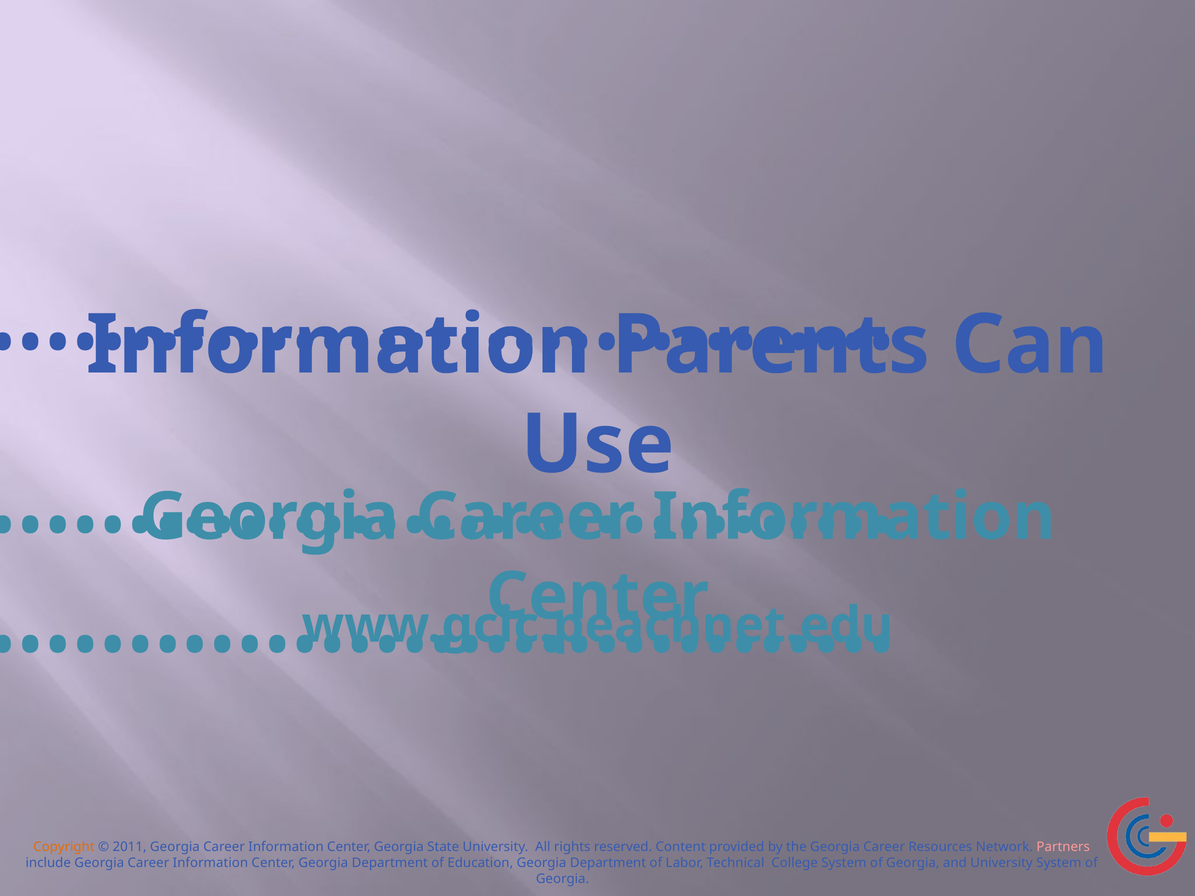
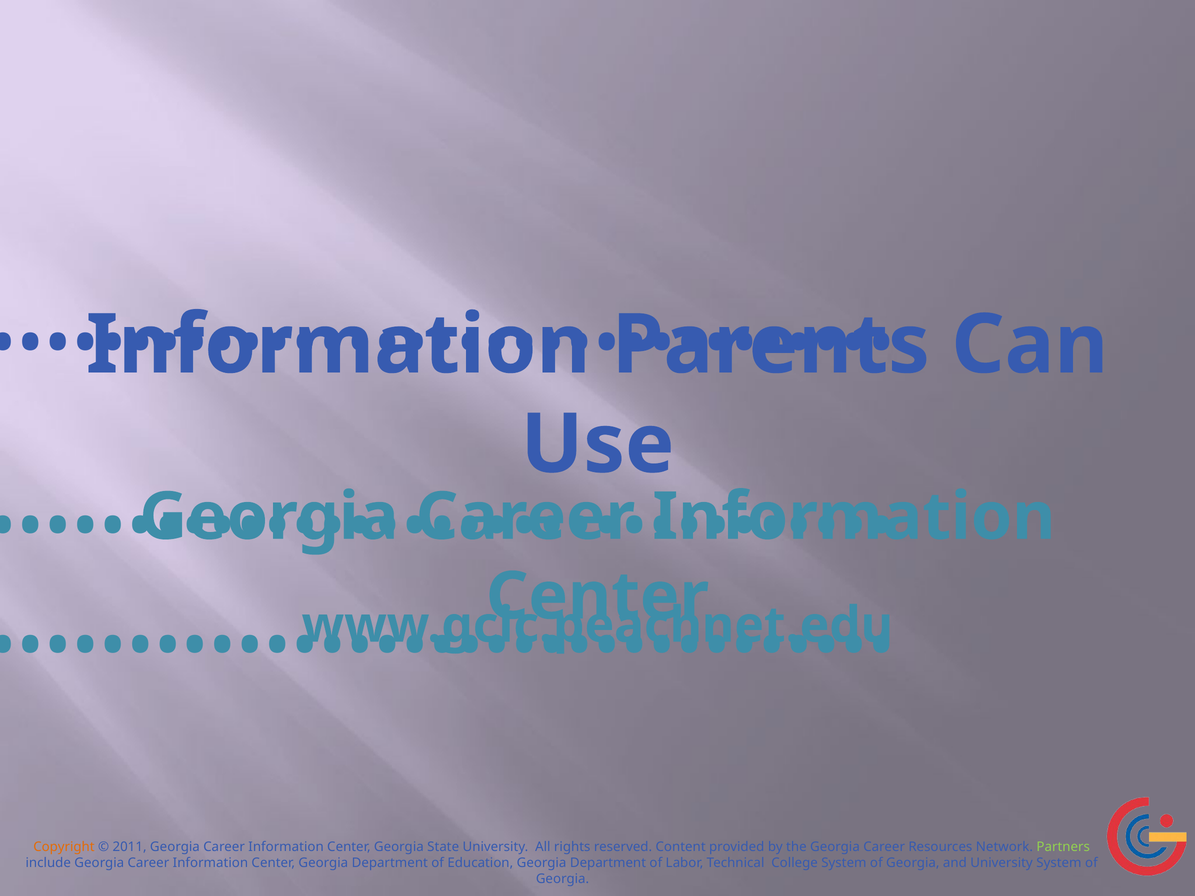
Partners colour: pink -> light green (1063, 847)
